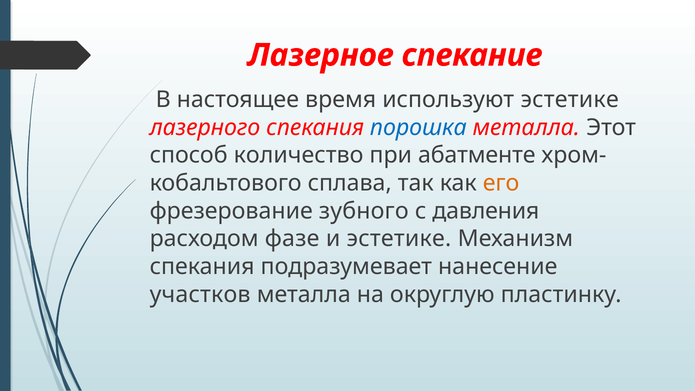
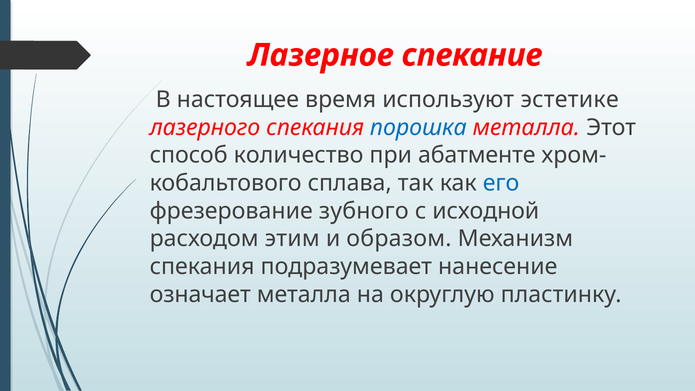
его colour: orange -> blue (501, 183)
давления: давления -> исходной (486, 211)
фазе: фазе -> этим (292, 239)
и эстетике: эстетике -> образом (399, 239)
участков: участков -> означает (200, 294)
